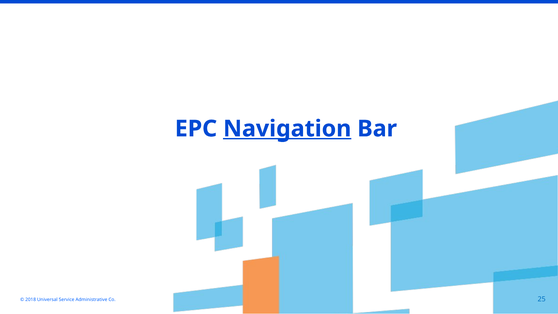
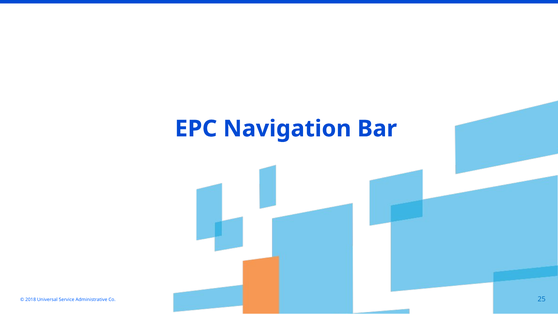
Navigation underline: present -> none (287, 129)
